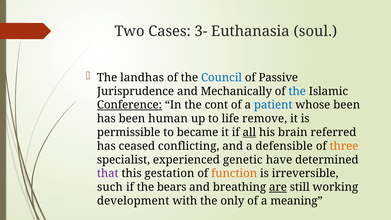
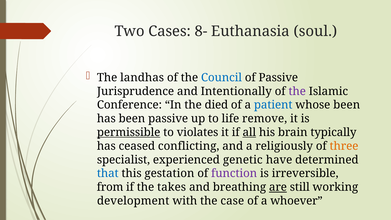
3-: 3- -> 8- (201, 31)
Mechanically: Mechanically -> Intentionally (236, 91)
the colour: blue -> purple (297, 91)
Conference underline: present -> none (129, 105)
cont: cont -> died (216, 105)
been human: human -> passive (168, 119)
permissible underline: none -> present (129, 132)
became: became -> violates (198, 132)
referred: referred -> typically (333, 132)
defensible: defensible -> religiously (284, 146)
that colour: purple -> blue (108, 173)
function colour: orange -> purple (234, 173)
such: such -> from (110, 187)
bears: bears -> takes (172, 187)
only: only -> case (232, 201)
meaning: meaning -> whoever (296, 201)
